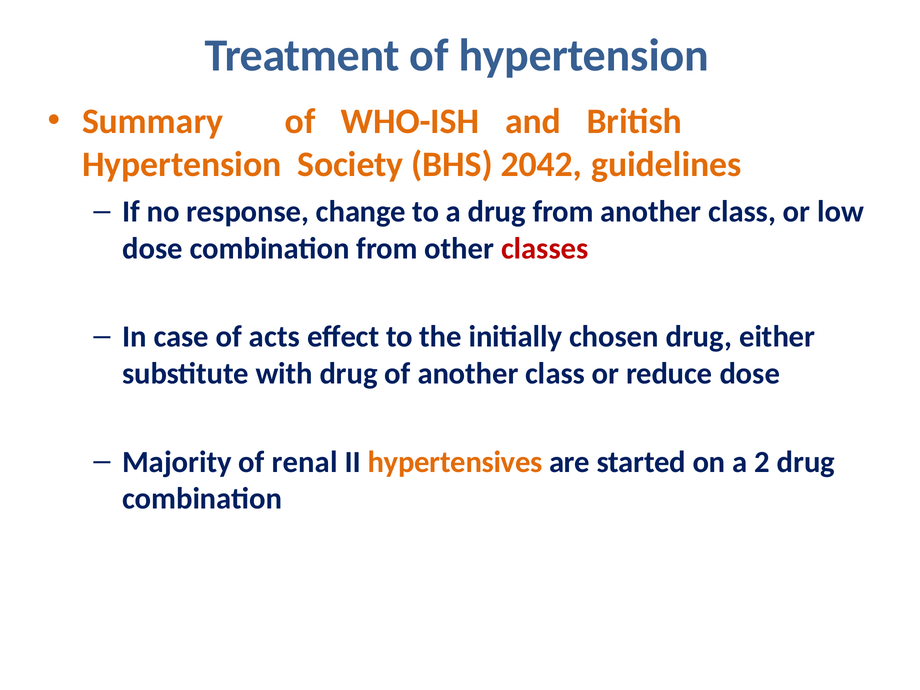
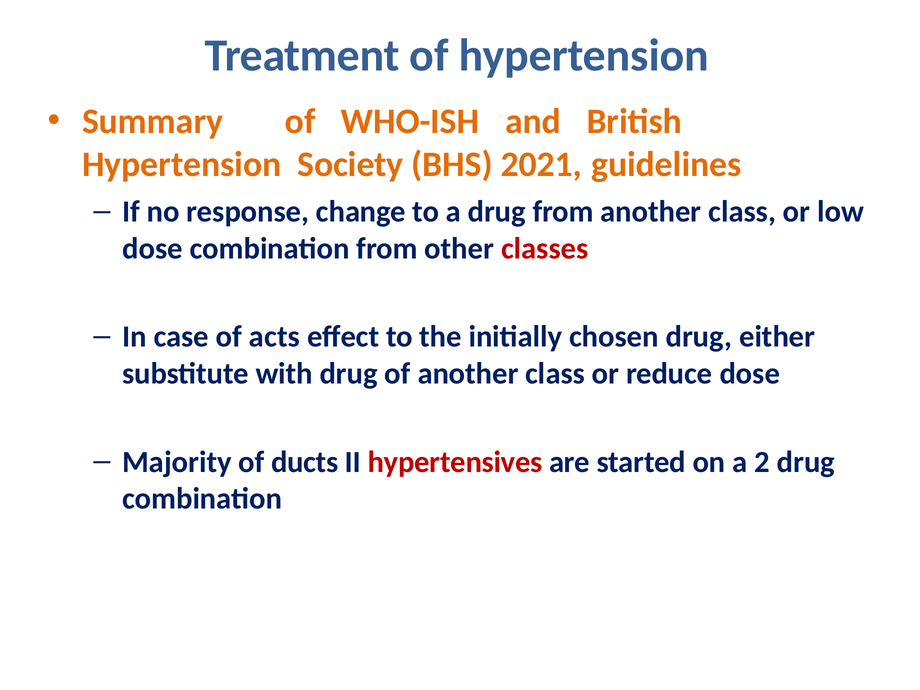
2042: 2042 -> 2021 (541, 164)
renal: renal -> ducts (305, 462)
hypertensives colour: orange -> red (455, 462)
